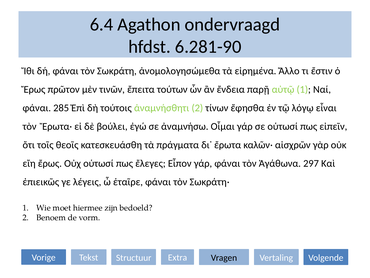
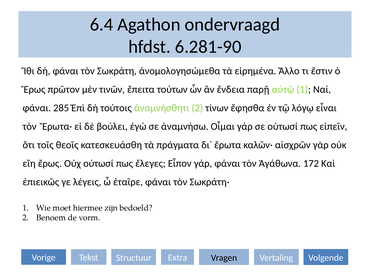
297: 297 -> 172 (311, 163)
